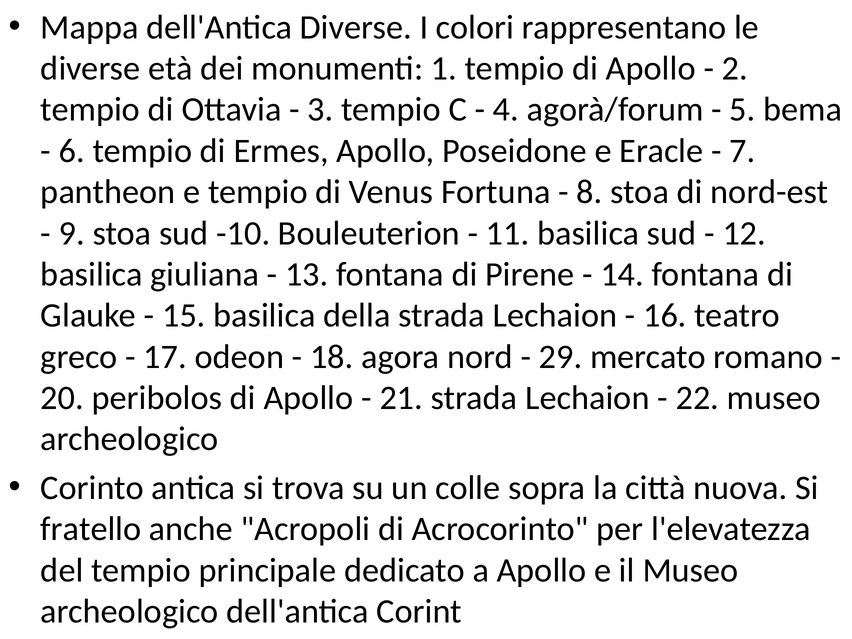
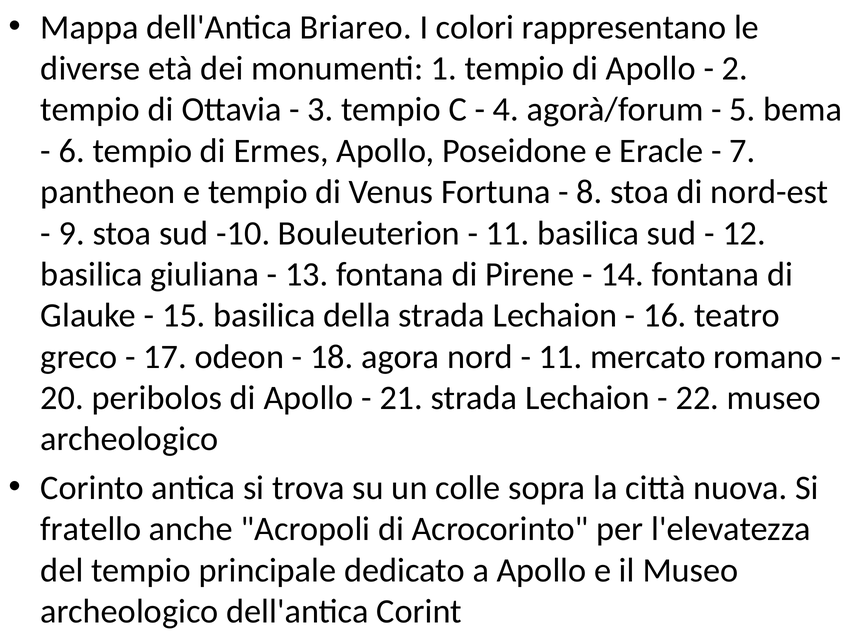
dell'Antica Diverse: Diverse -> Briareo (356, 27)
29: 29 -> 11 (561, 357)
